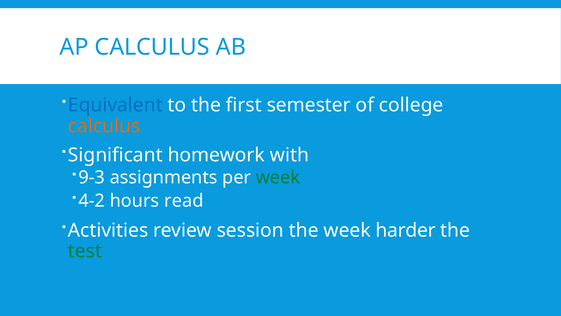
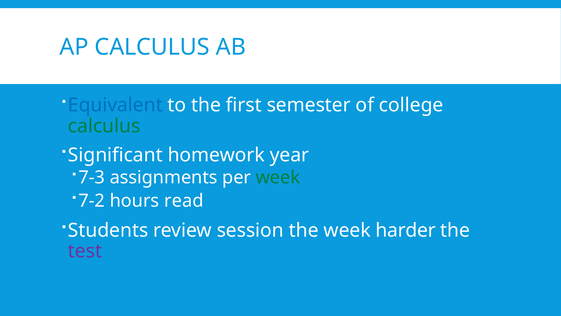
calculus colour: orange -> green (104, 126)
with: with -> year (290, 155)
9-3: 9-3 -> 7-3 (92, 177)
4-2: 4-2 -> 7-2 (92, 200)
Activities: Activities -> Students (108, 230)
test colour: green -> purple (85, 251)
